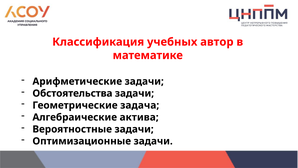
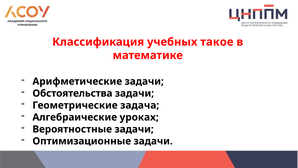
автор: автор -> такое (217, 42)
актива: актива -> уроках (139, 117)
